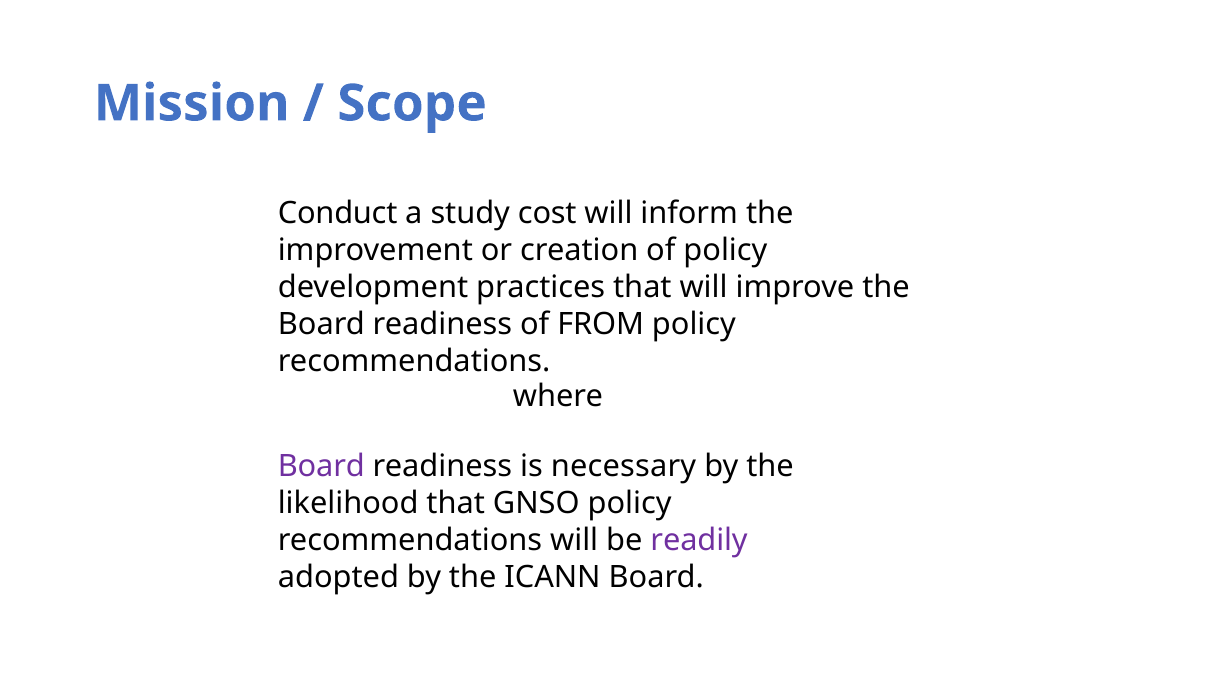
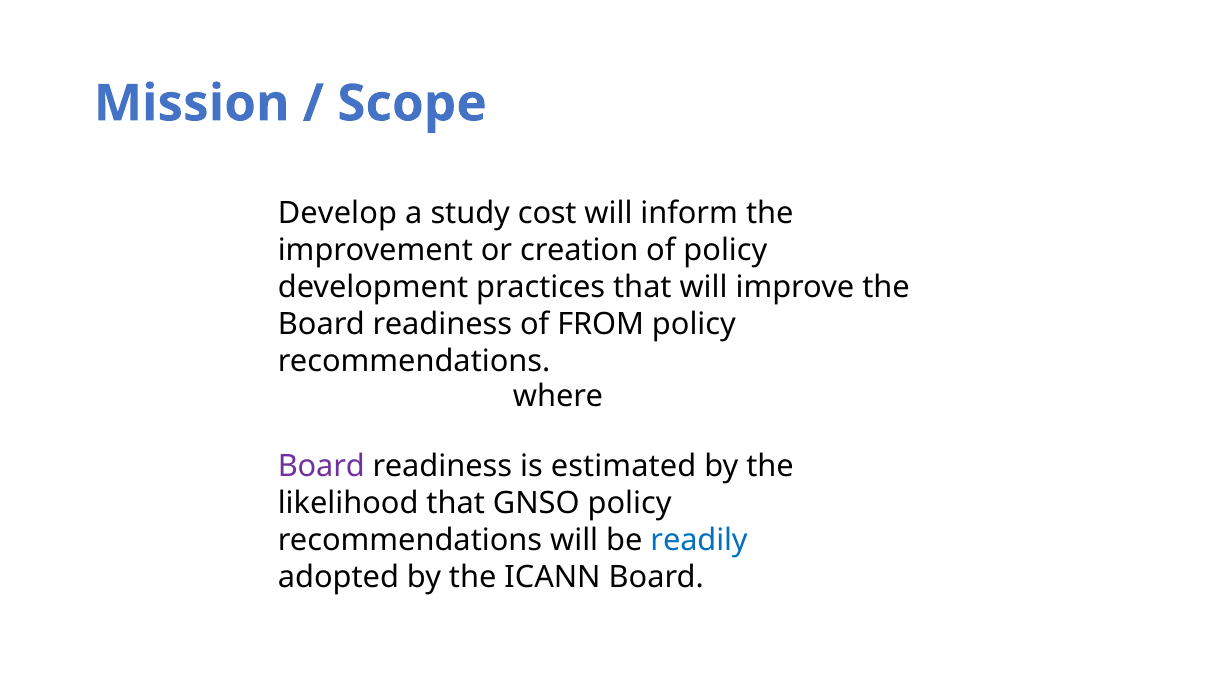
Conduct: Conduct -> Develop (337, 213)
necessary: necessary -> estimated (624, 466)
readily colour: purple -> blue (699, 540)
